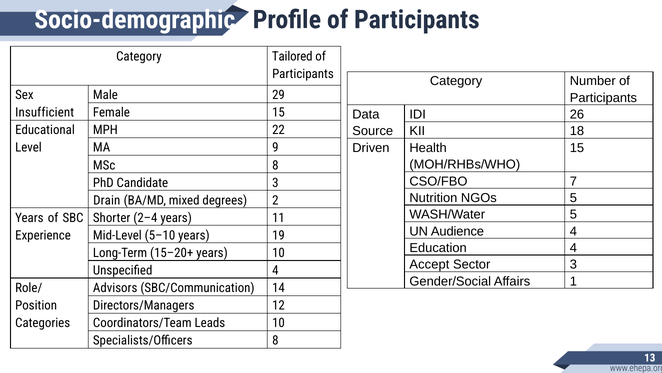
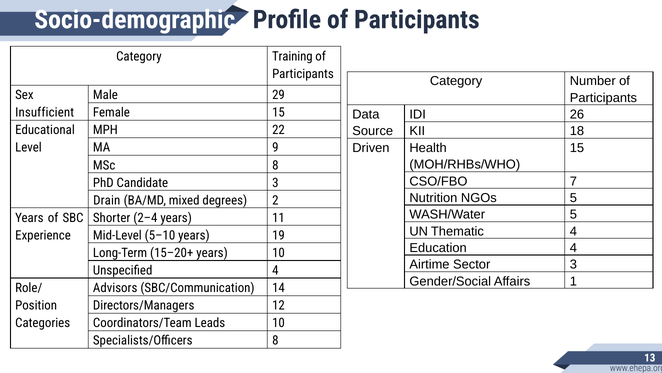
Tailored: Tailored -> Training (292, 56)
Audience: Audience -> Thematic (457, 231)
Accept: Accept -> Airtime (429, 264)
